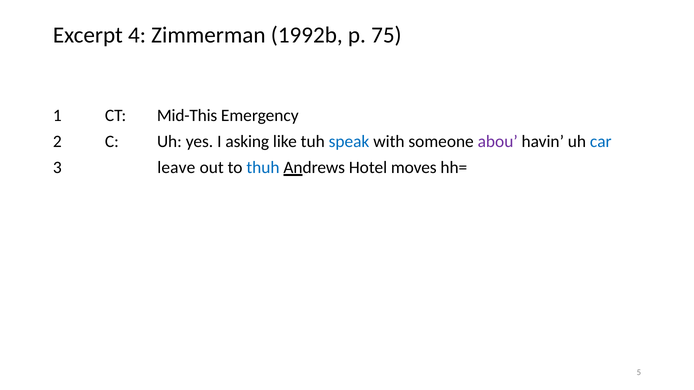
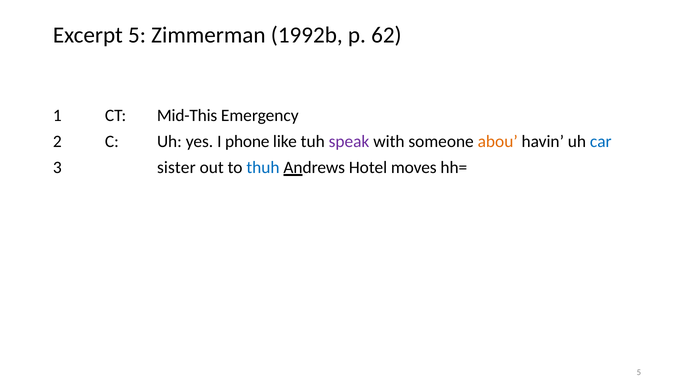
Excerpt 4: 4 -> 5 (137, 35)
75: 75 -> 62 (386, 35)
asking: asking -> phone (247, 142)
speak colour: blue -> purple (349, 142)
abou colour: purple -> orange (498, 142)
leave: leave -> sister (176, 168)
